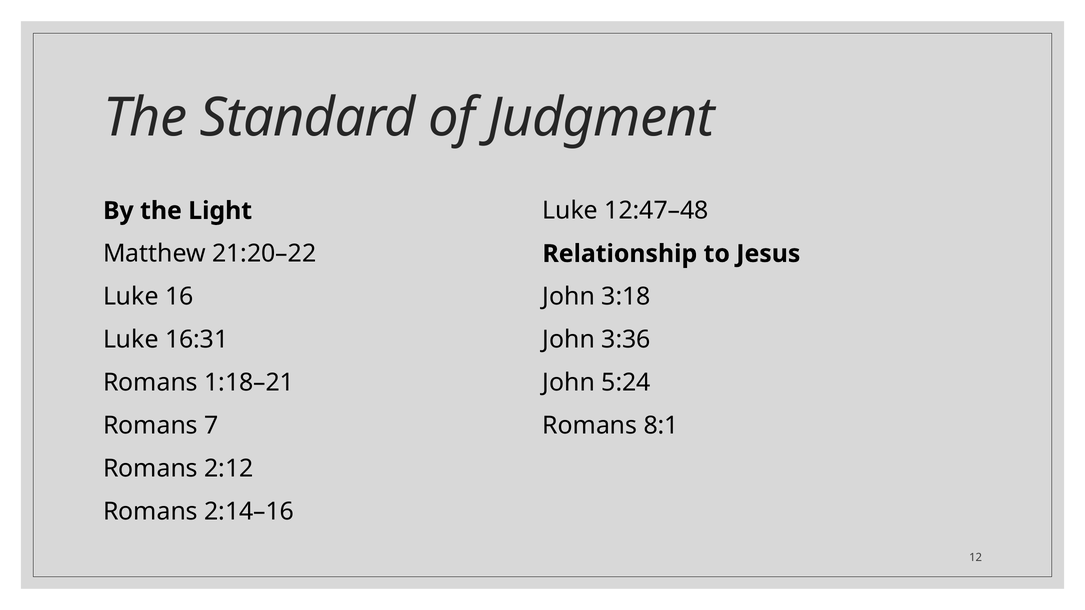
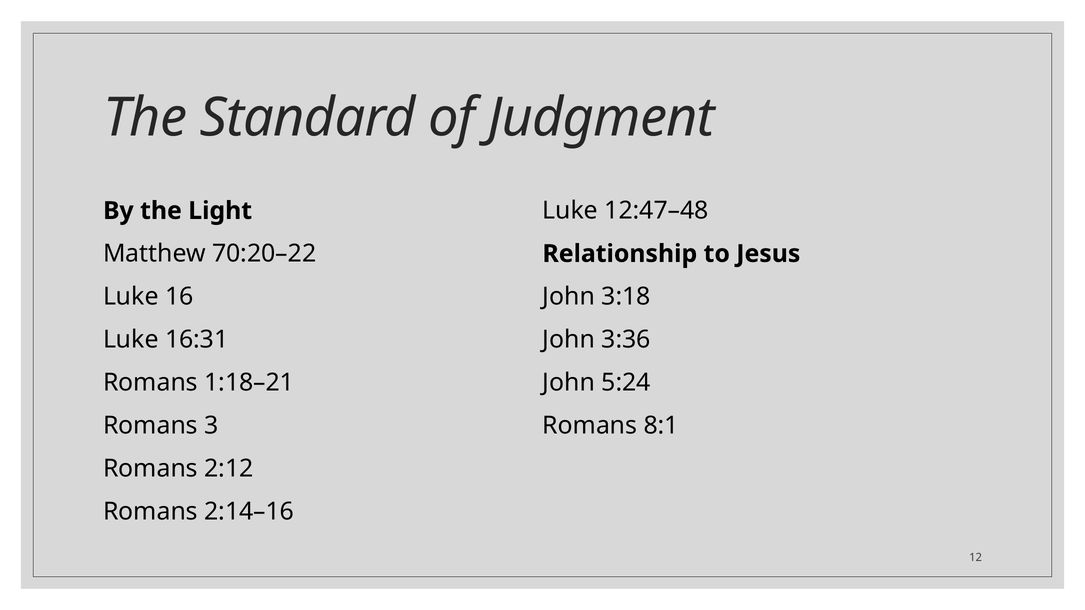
21:20–22: 21:20–22 -> 70:20–22 (264, 254)
7: 7 -> 3 (211, 426)
